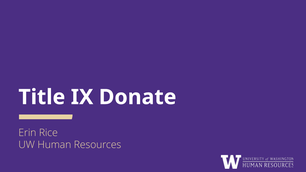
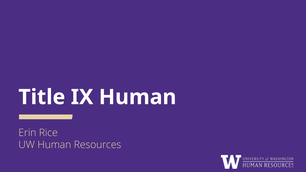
IX Donate: Donate -> Human (138, 97)
